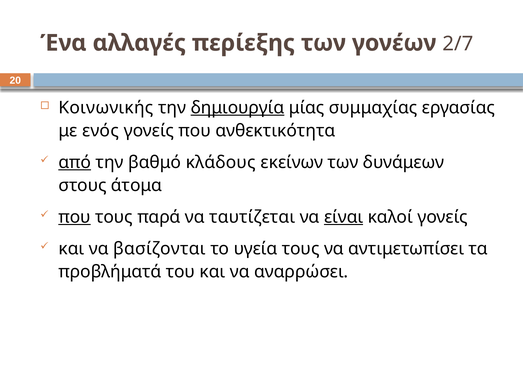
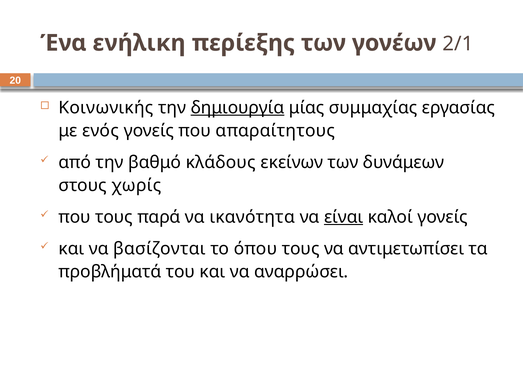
αλλαγές: αλλαγές -> ενήλικη (139, 43)
2/7: 2/7 -> 2/1 (458, 44)
ανθεκτικότητα: ανθεκτικότητα -> απαραίτητους (275, 131)
από underline: present -> none (75, 163)
άτομα: άτομα -> χωρίς (136, 186)
που underline: present -> none (75, 217)
ταυτίζεται: ταυτίζεται -> ικανότητα (252, 217)
υγεία: υγεία -> όπου (255, 249)
